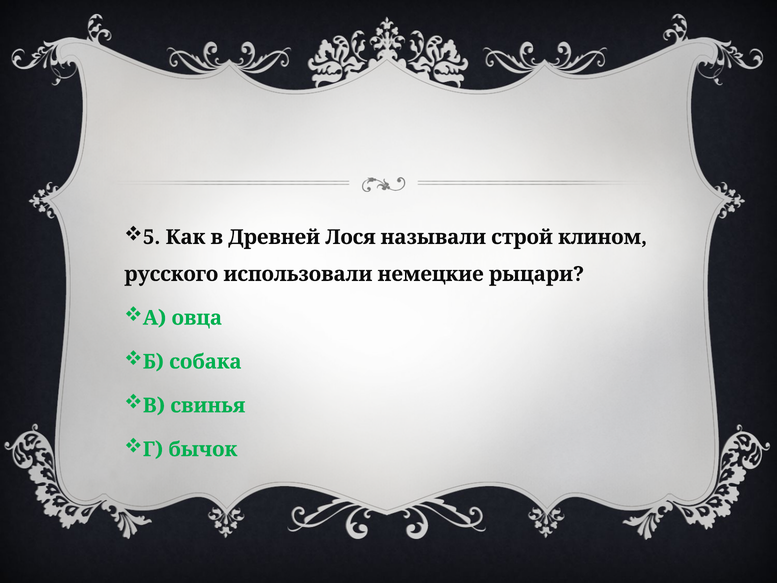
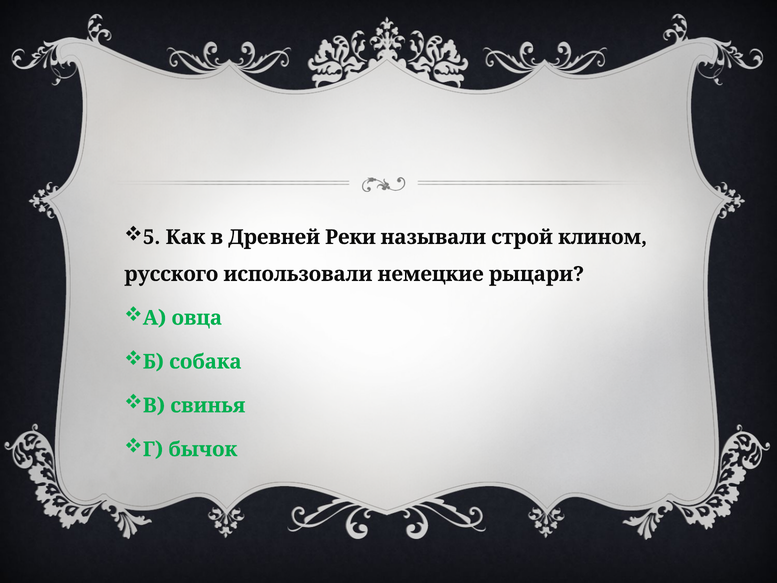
Лося: Лося -> Реки (350, 237)
